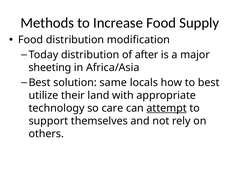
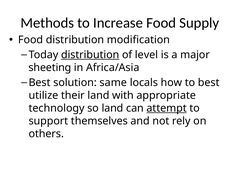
distribution underline: none -> present (90, 55)
after: after -> level (147, 55)
so care: care -> land (112, 108)
